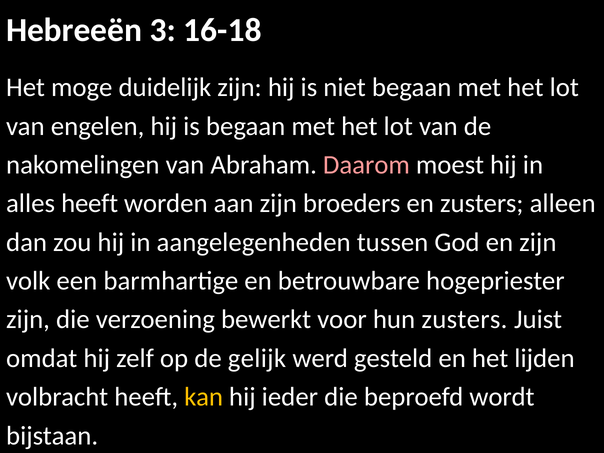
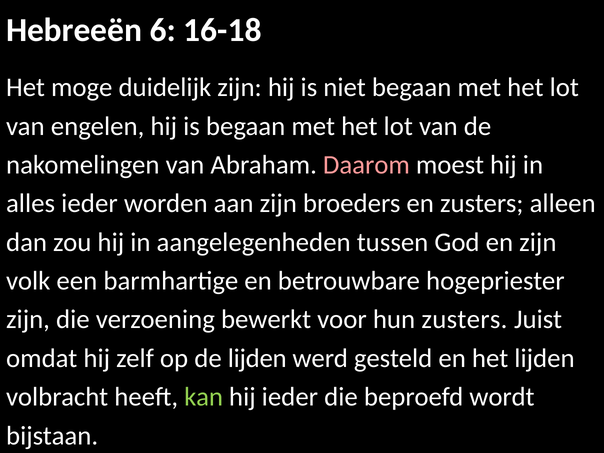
3: 3 -> 6 (163, 30)
alles heeft: heeft -> ieder (89, 204)
de gelijk: gelijk -> lijden (257, 358)
kan colour: yellow -> light green (204, 397)
